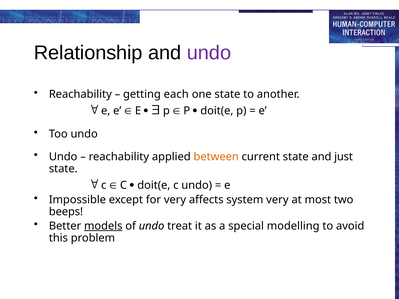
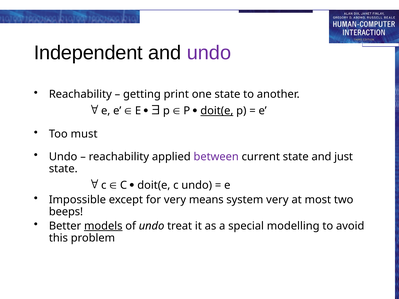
Relationship: Relationship -> Independent (88, 53)
each: each -> print (176, 94)
doit(e underline: none -> present (217, 111)
Too undo: undo -> must (84, 134)
between colour: orange -> purple (216, 157)
affects: affects -> means (206, 200)
